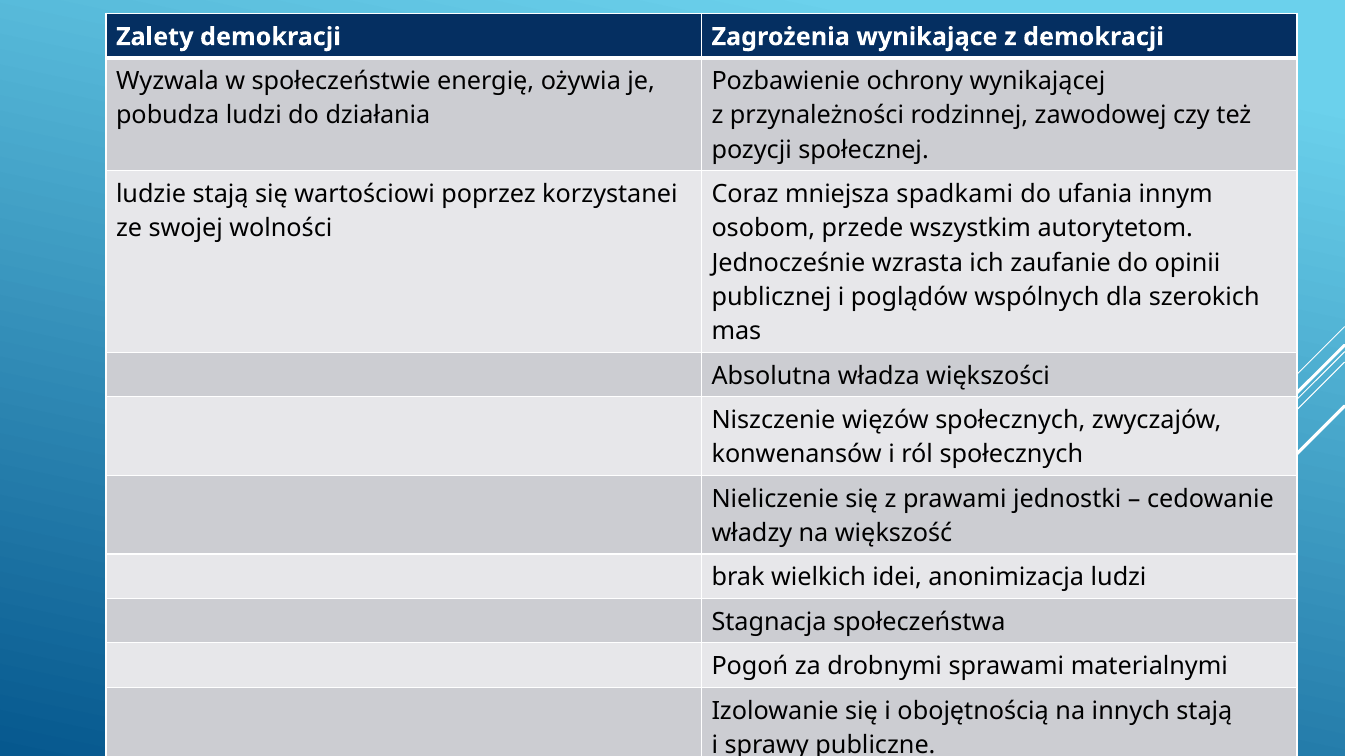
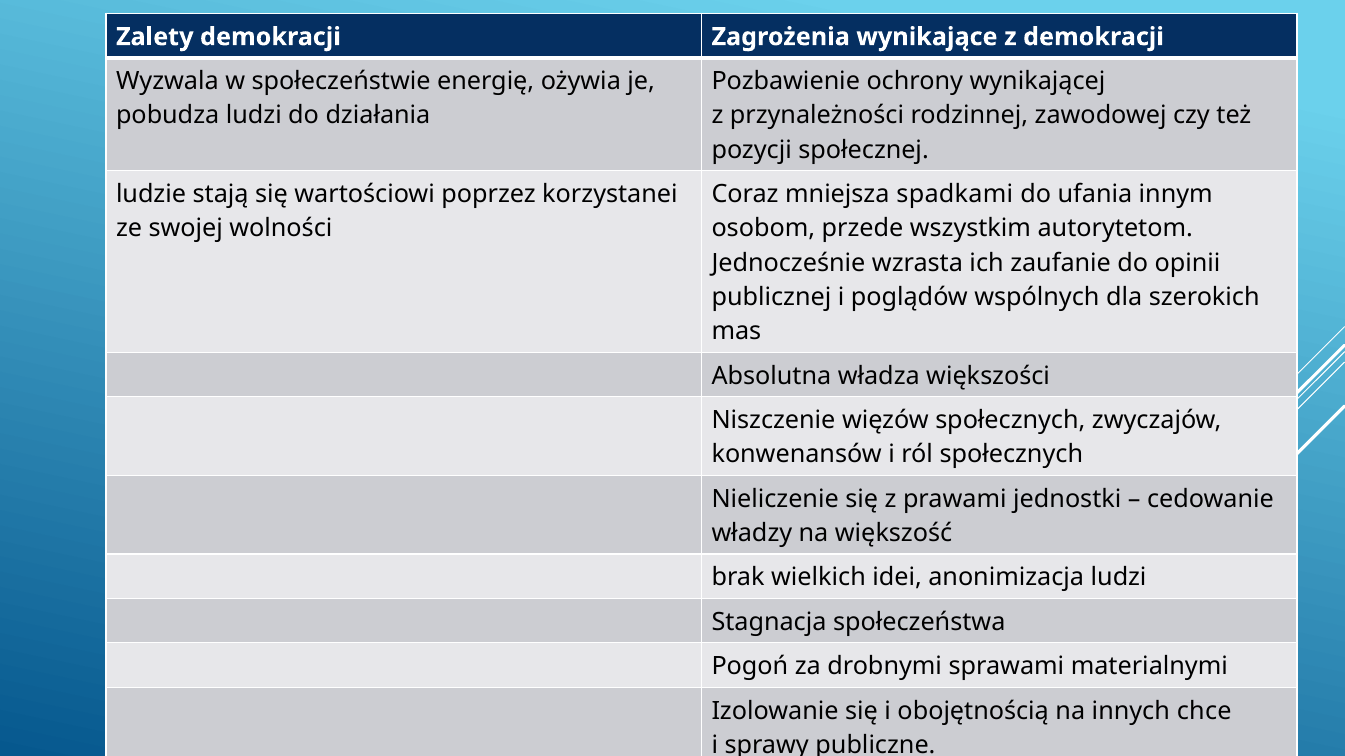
innych stają: stają -> chce (1204, 711)
